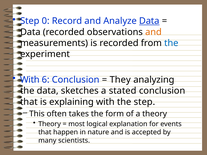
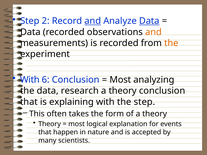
Step 0: 0 -> 2 (46, 21)
and underline: none -> present (93, 21)
the colour: blue -> orange (171, 43)
They: They -> Most (120, 80)
sketches: sketches -> research (80, 91)
stated: stated -> theory (123, 91)
